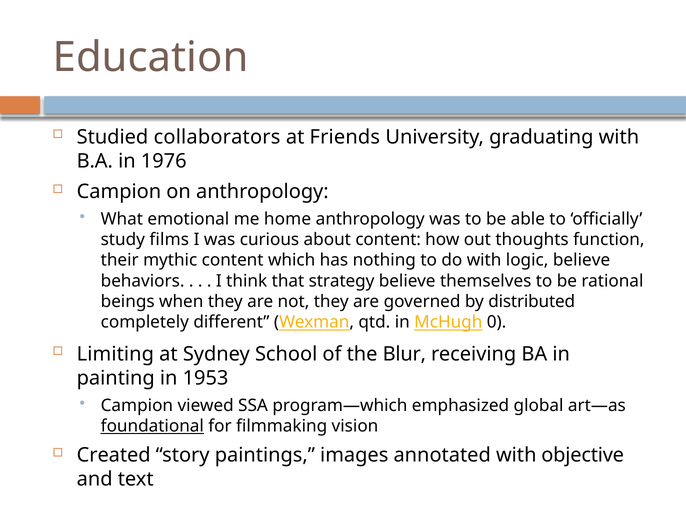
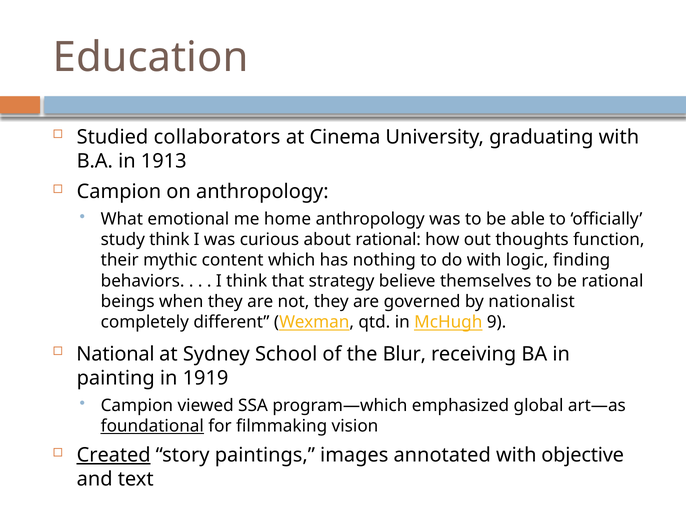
Friends: Friends -> Cinema (345, 137)
1976: 1976 -> 1913 (164, 161)
study films: films -> think (169, 239)
about content: content -> rational (388, 239)
logic believe: believe -> finding (582, 260)
distributed: distributed -> nationalist (532, 301)
0: 0 -> 9 (497, 322)
Limiting: Limiting -> National (116, 354)
1953: 1953 -> 1919 (206, 378)
Created underline: none -> present (114, 455)
